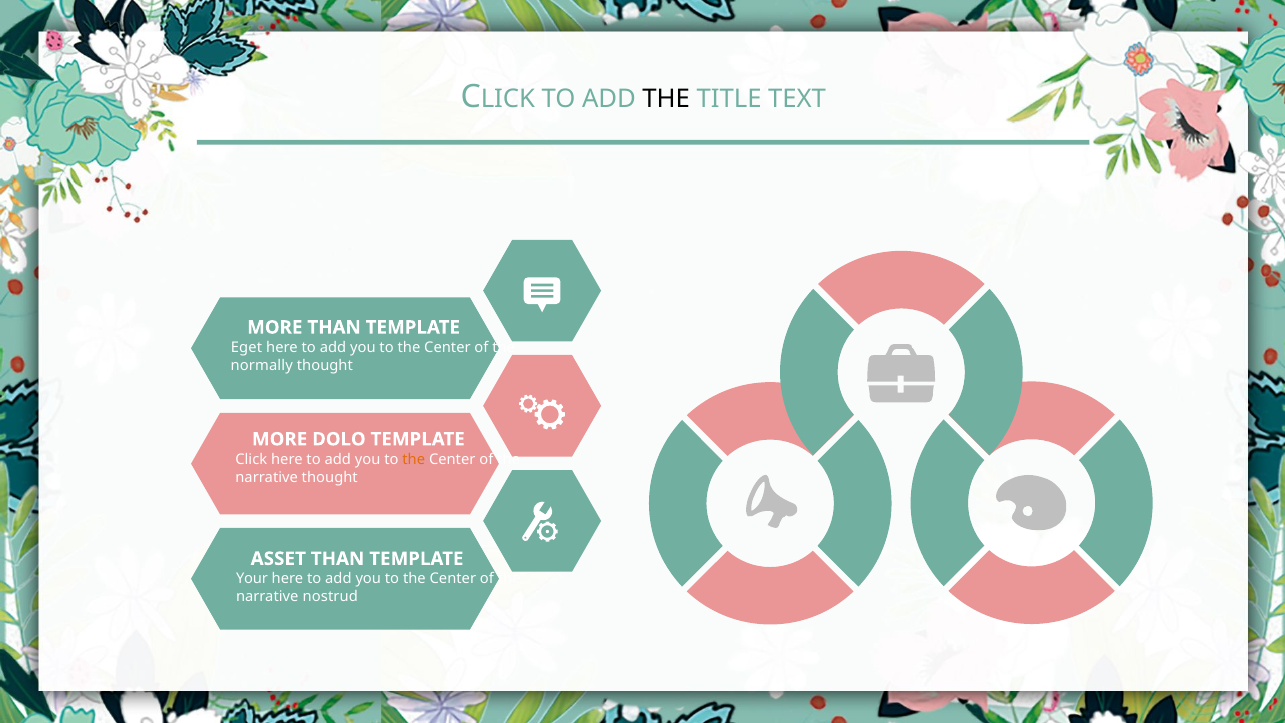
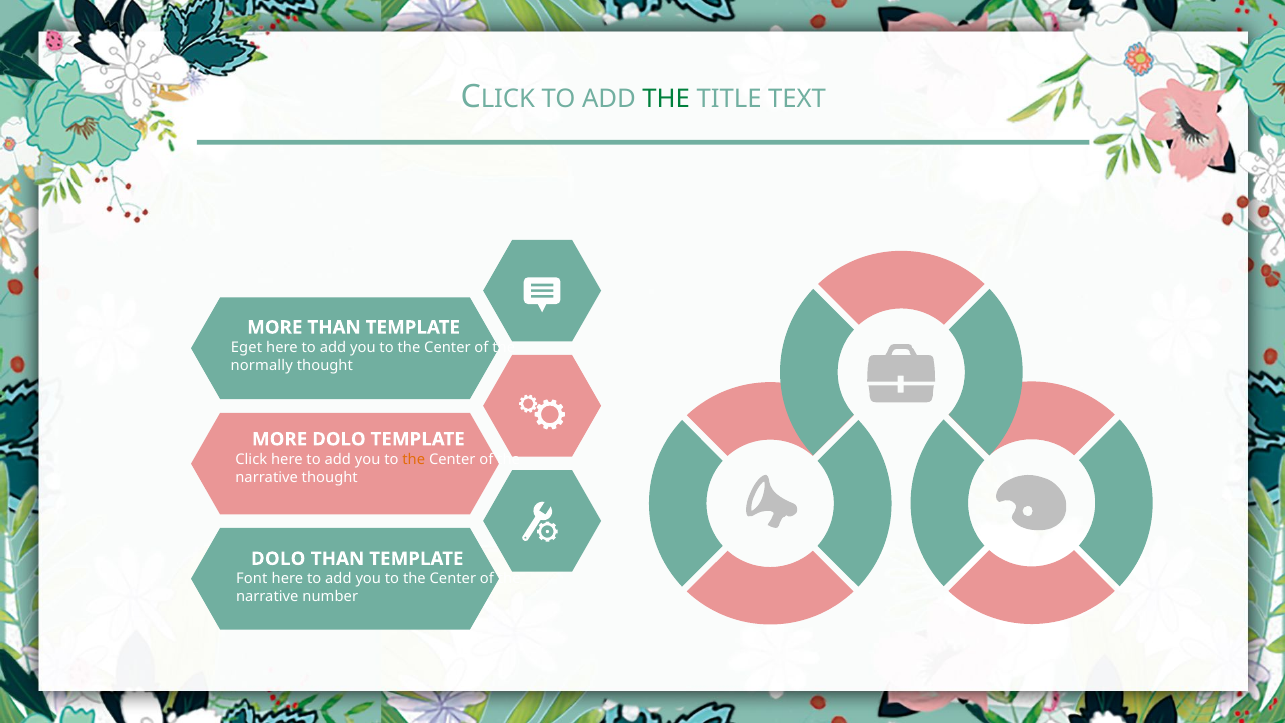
THE colour: black -> green (666, 99)
ASSET: ASSET -> DOLO (278, 559)
Your: Your -> Font (252, 579)
nostrud: nostrud -> number (330, 596)
